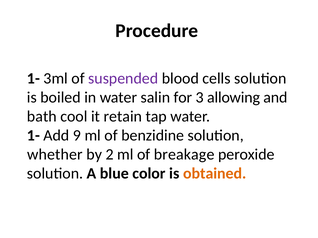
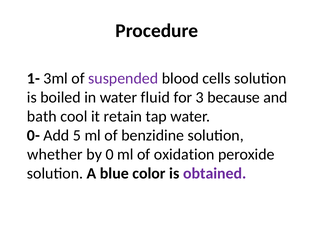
salin: salin -> fluid (155, 98)
allowing: allowing -> because (234, 98)
1-: 1- -> 0- (33, 136)
9: 9 -> 5 (77, 136)
2: 2 -> 0 (110, 155)
breakage: breakage -> oxidation (184, 155)
obtained colour: orange -> purple (215, 174)
